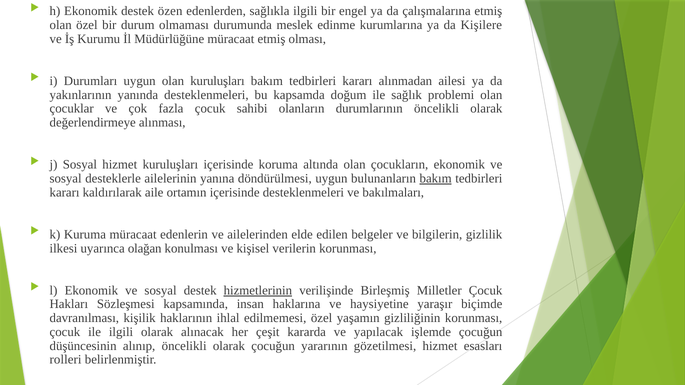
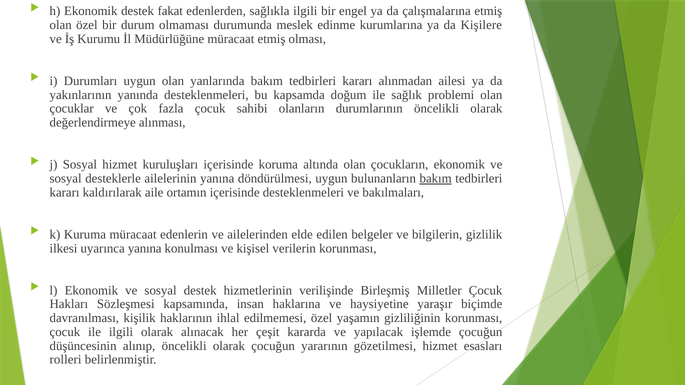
özen: özen -> fakat (170, 11)
olan kuruluşları: kuruluşları -> yanlarında (217, 81)
uyarınca olağan: olağan -> yanına (145, 249)
hizmetlerinin underline: present -> none (258, 291)
